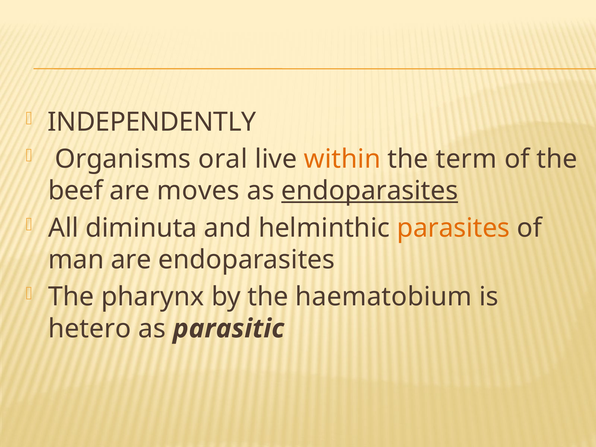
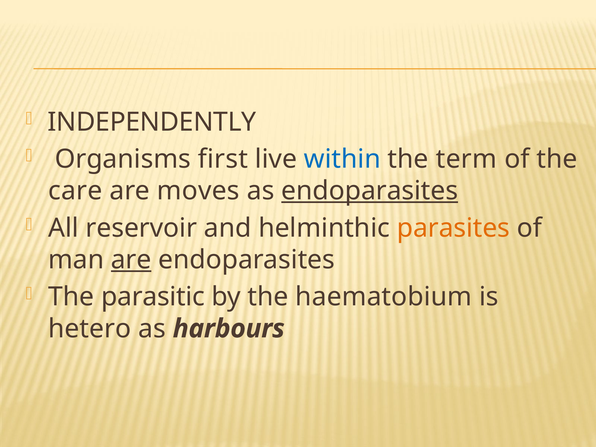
oral: oral -> first (223, 159)
within colour: orange -> blue (342, 159)
beef: beef -> care (75, 191)
diminuta: diminuta -> reservoir (141, 228)
are underline: none -> present (131, 260)
pharynx: pharynx -> parasitic (153, 297)
parasitic: parasitic -> harbours (229, 329)
